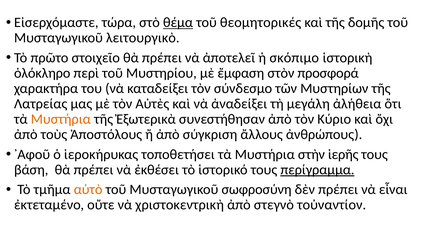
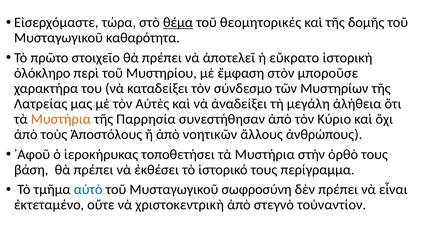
λειτουργικὸ: λειτουργικὸ -> καθαρότητα (143, 38)
σκόπιμο: σκόπιμο -> εὔκρατο (294, 58)
προσφορά: προσφορά -> μποροῦσε (328, 73)
Ἐξωτερικὰ: Ἐξωτερικὰ -> Παρρησία (146, 119)
σύγκριση: σύγκριση -> νοητικῶν (210, 135)
ἱερῆς: ἱερῆς -> ὀρθὸ (343, 154)
περίγραμμα underline: present -> none (317, 170)
αὐτὸ colour: orange -> blue (88, 190)
